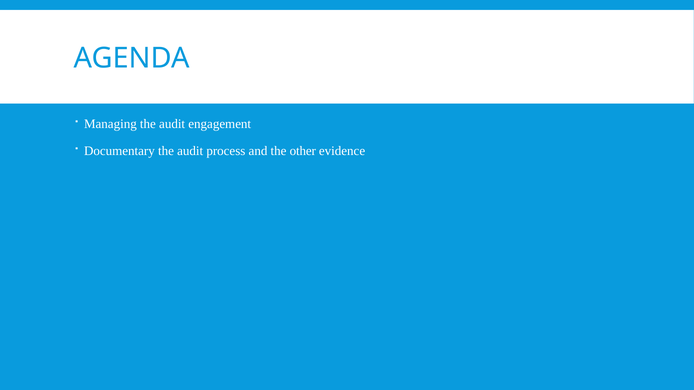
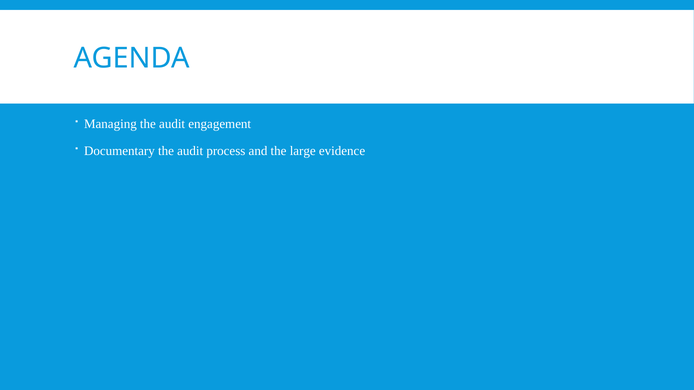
other: other -> large (303, 151)
